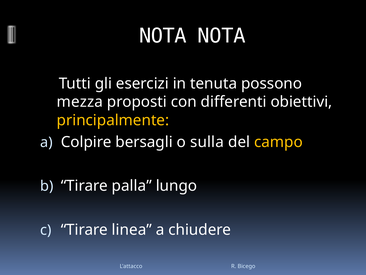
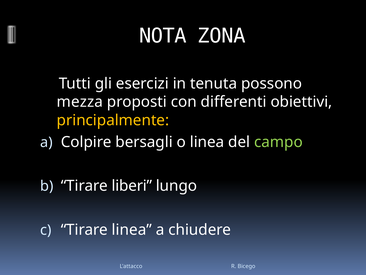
NOTA NOTA: NOTA -> ZONA (222, 36)
o sulla: sulla -> linea (207, 142)
campo colour: yellow -> light green (278, 142)
palla: palla -> liberi (132, 186)
